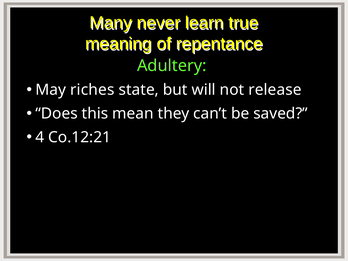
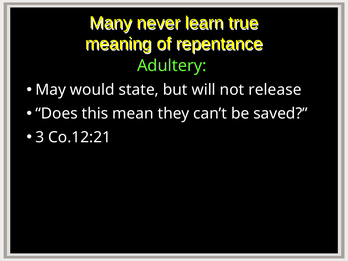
riches: riches -> would (92, 90)
4: 4 -> 3 (40, 137)
